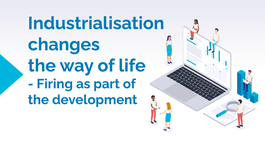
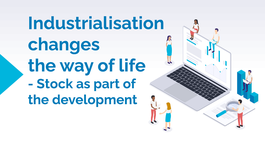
Firing: Firing -> Stock (55, 84)
